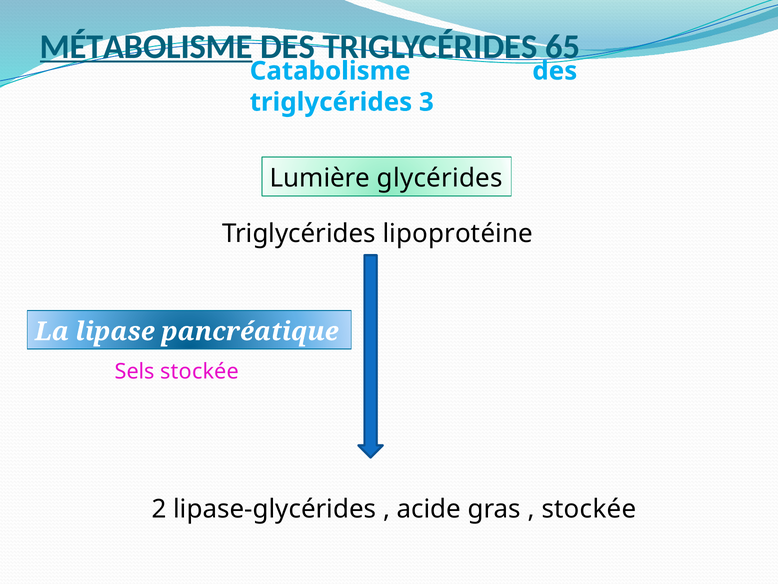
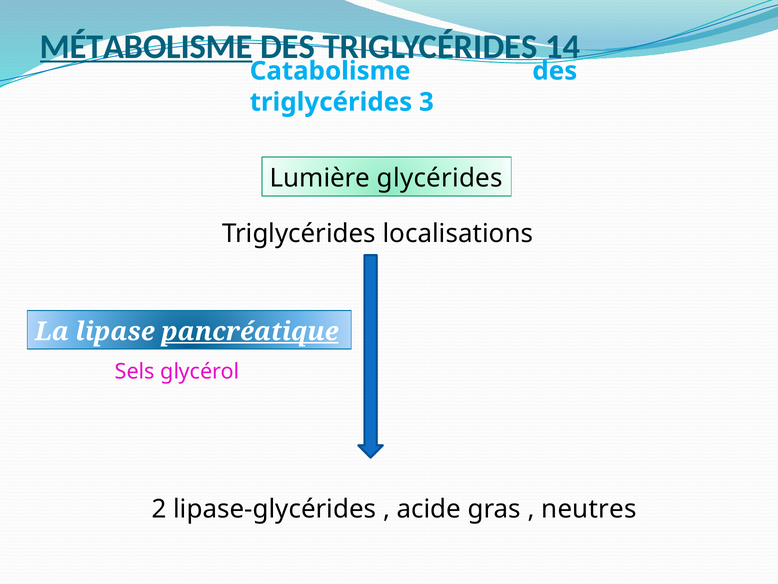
65: 65 -> 14 (563, 47)
lipoprotéine: lipoprotéine -> localisations (458, 233)
pancréatique underline: none -> present (250, 331)
Sels stockée: stockée -> glycérol (200, 371)
stockée: stockée -> neutres (589, 509)
